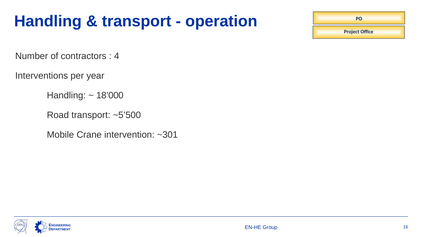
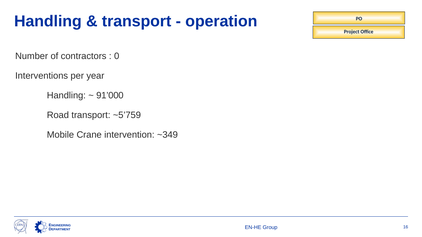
4: 4 -> 0 (117, 56)
18’000: 18’000 -> 91’000 (110, 96)
~5’500: ~5’500 -> ~5’759 (127, 115)
~301: ~301 -> ~349 (167, 135)
